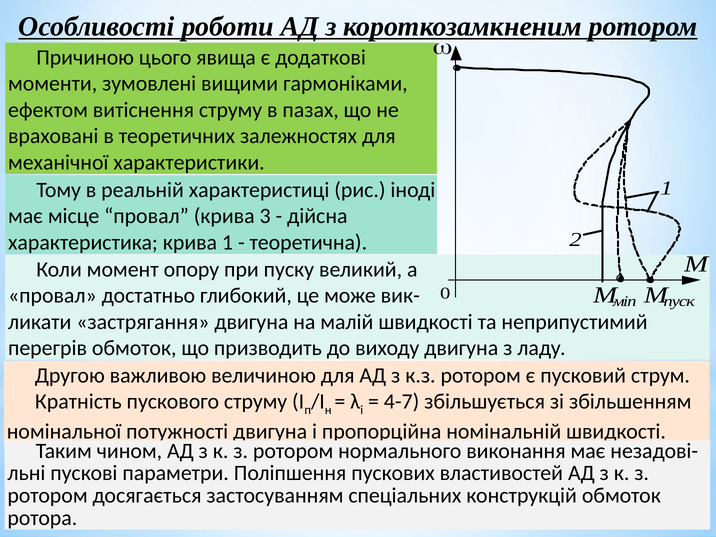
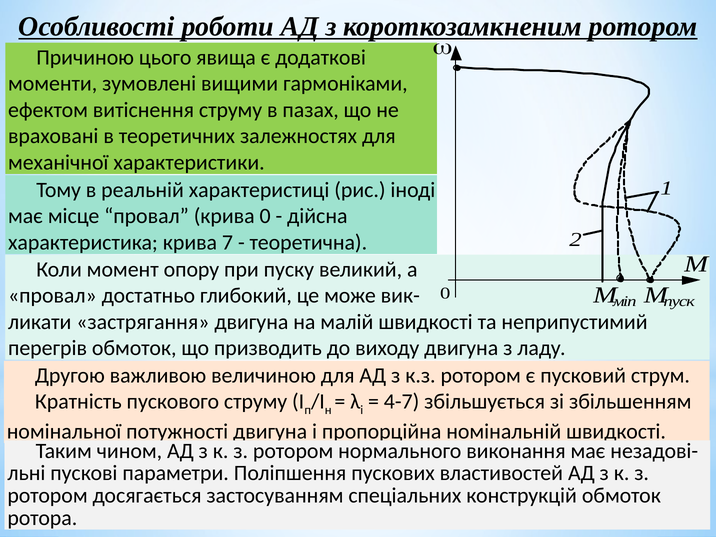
крива 3: 3 -> 0 (265, 216)
крива 1: 1 -> 7 (227, 242)
